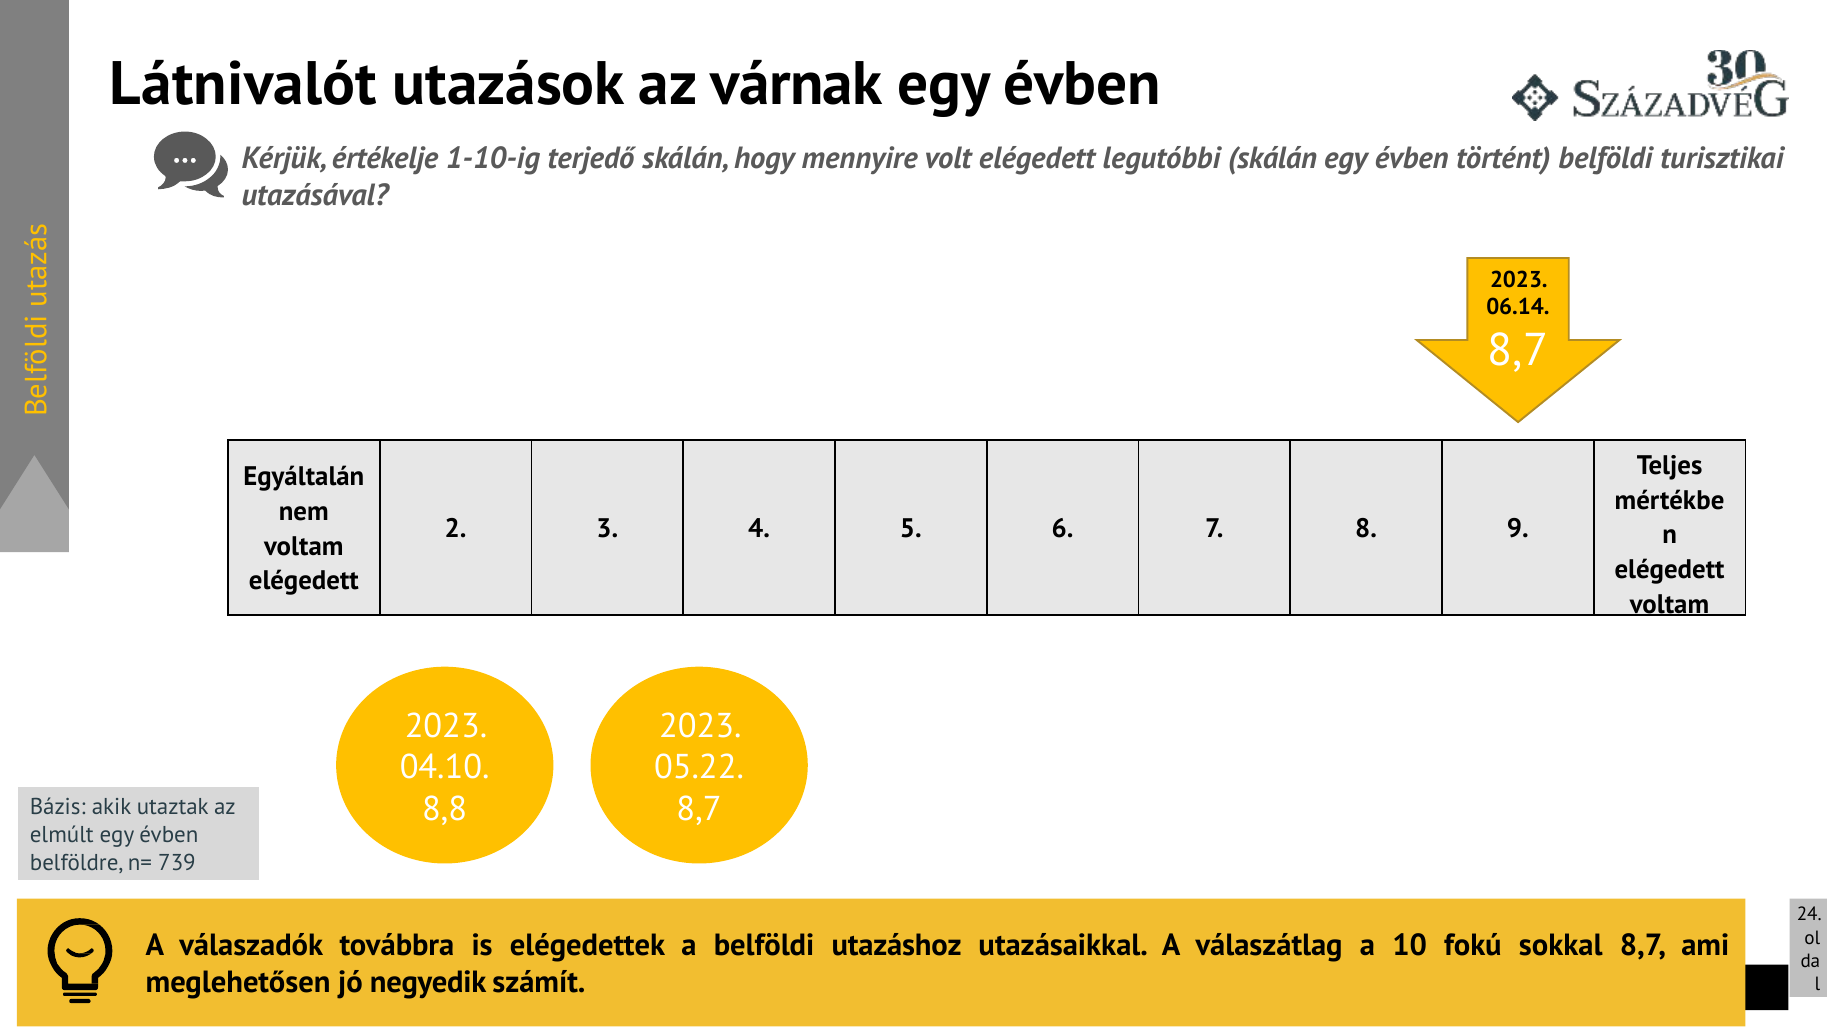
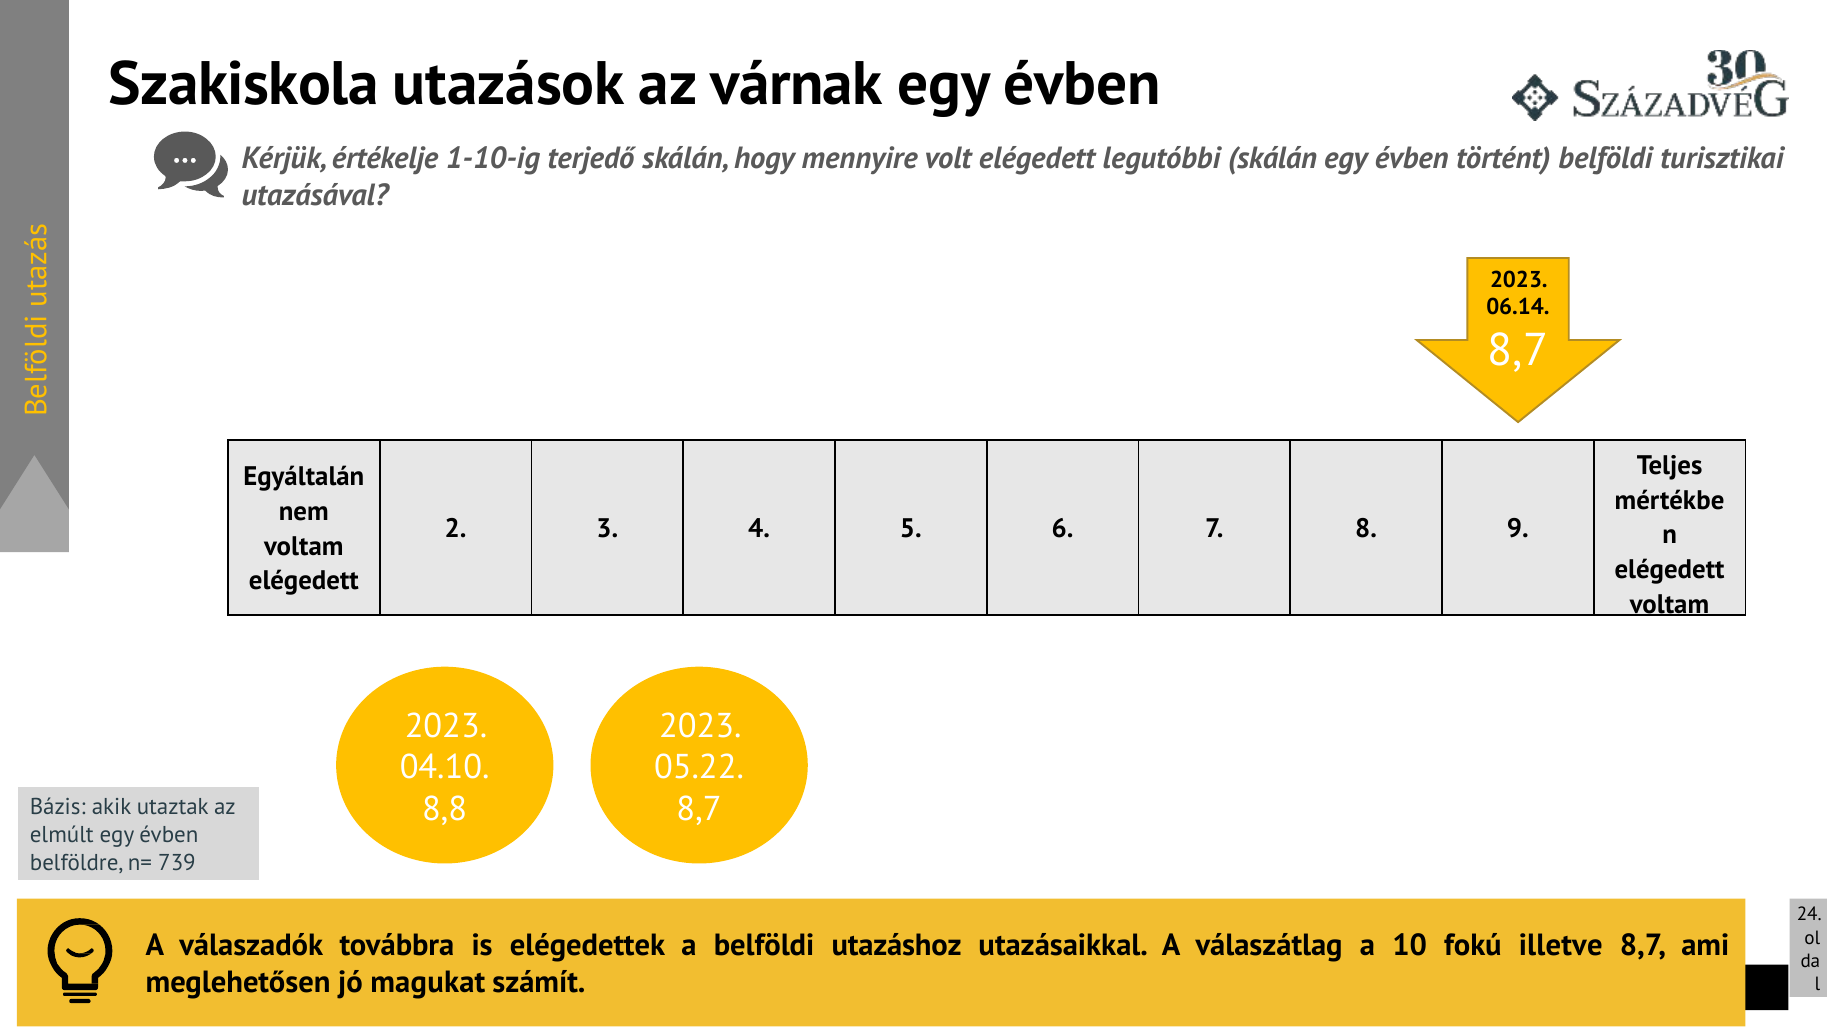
Látnivalót: Látnivalót -> Szakiskola (244, 84)
sokkal: sokkal -> illetve (1561, 946)
negyedik: negyedik -> magukat (428, 983)
